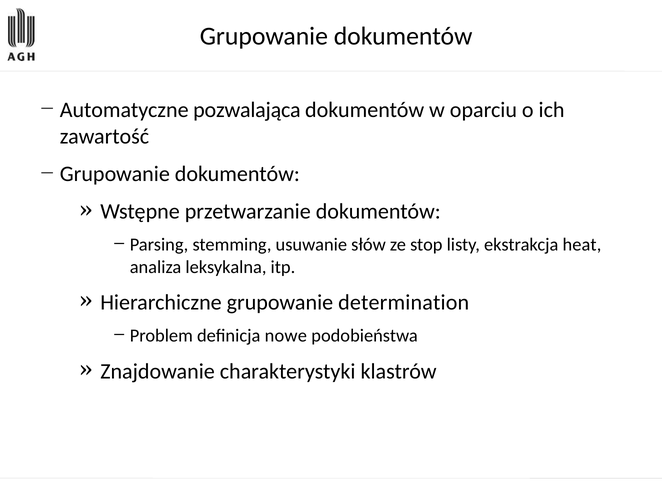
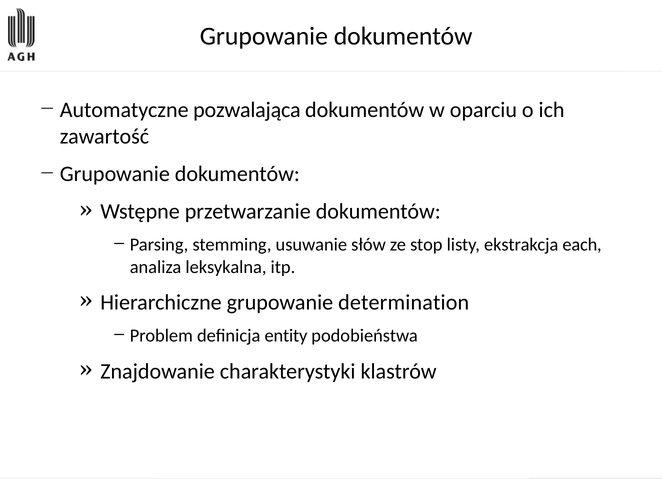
heat: heat -> each (582, 245)
nowe: nowe -> entity (286, 335)
